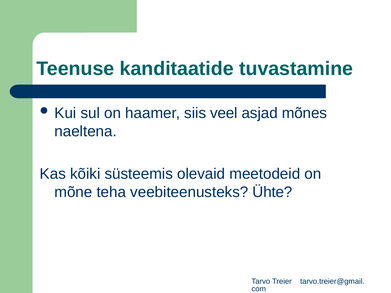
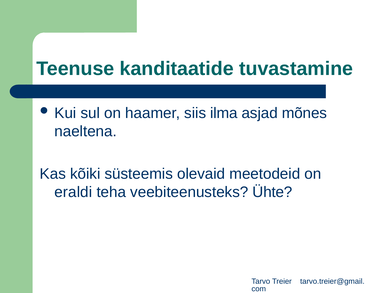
veel: veel -> ilma (224, 113)
mõne: mõne -> eraldi (73, 192)
